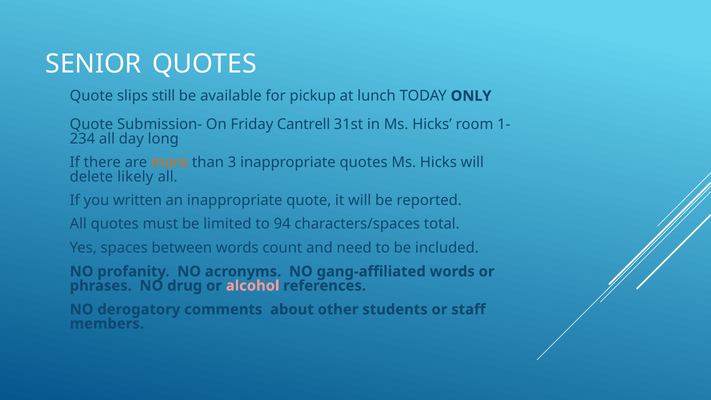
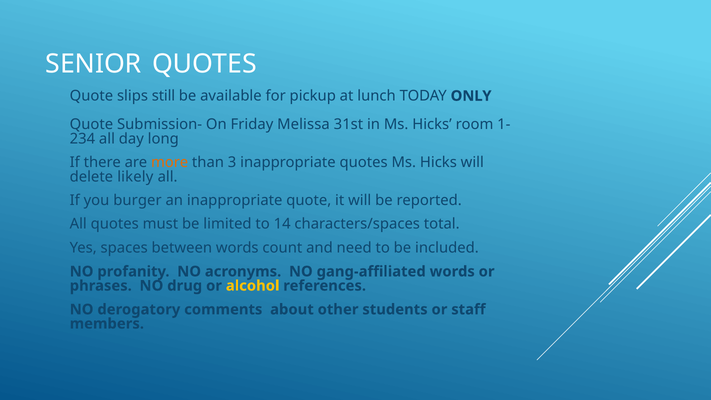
Cantrell: Cantrell -> Melissa (303, 124)
written: written -> burger (137, 200)
94: 94 -> 14 (282, 224)
alcohol colour: pink -> yellow (253, 286)
